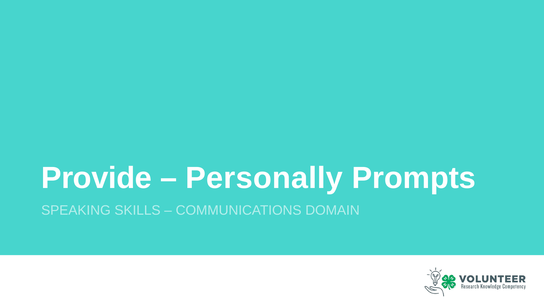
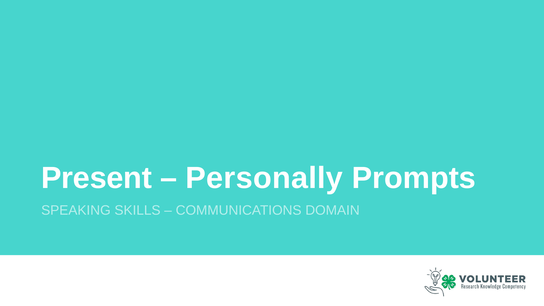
Provide: Provide -> Present (97, 178)
